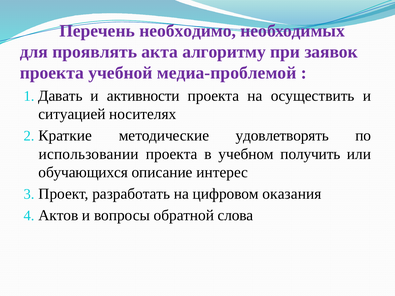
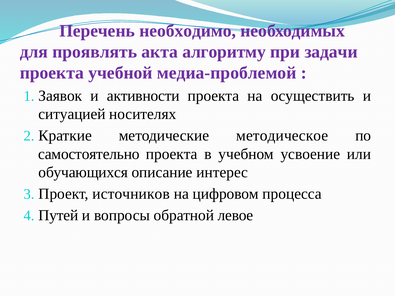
заявок: заявок -> задачи (331, 52)
Давать: Давать -> Заявок (60, 96)
удовлетворять: удовлетворять -> методическое (282, 136)
использовании: использовании -> самостоятельно (89, 154)
получить: получить -> усвоение (310, 154)
разработать: разработать -> источников (131, 194)
оказания: оказания -> процесса (292, 194)
Актов: Актов -> Путей (58, 215)
слова: слова -> левое (235, 215)
